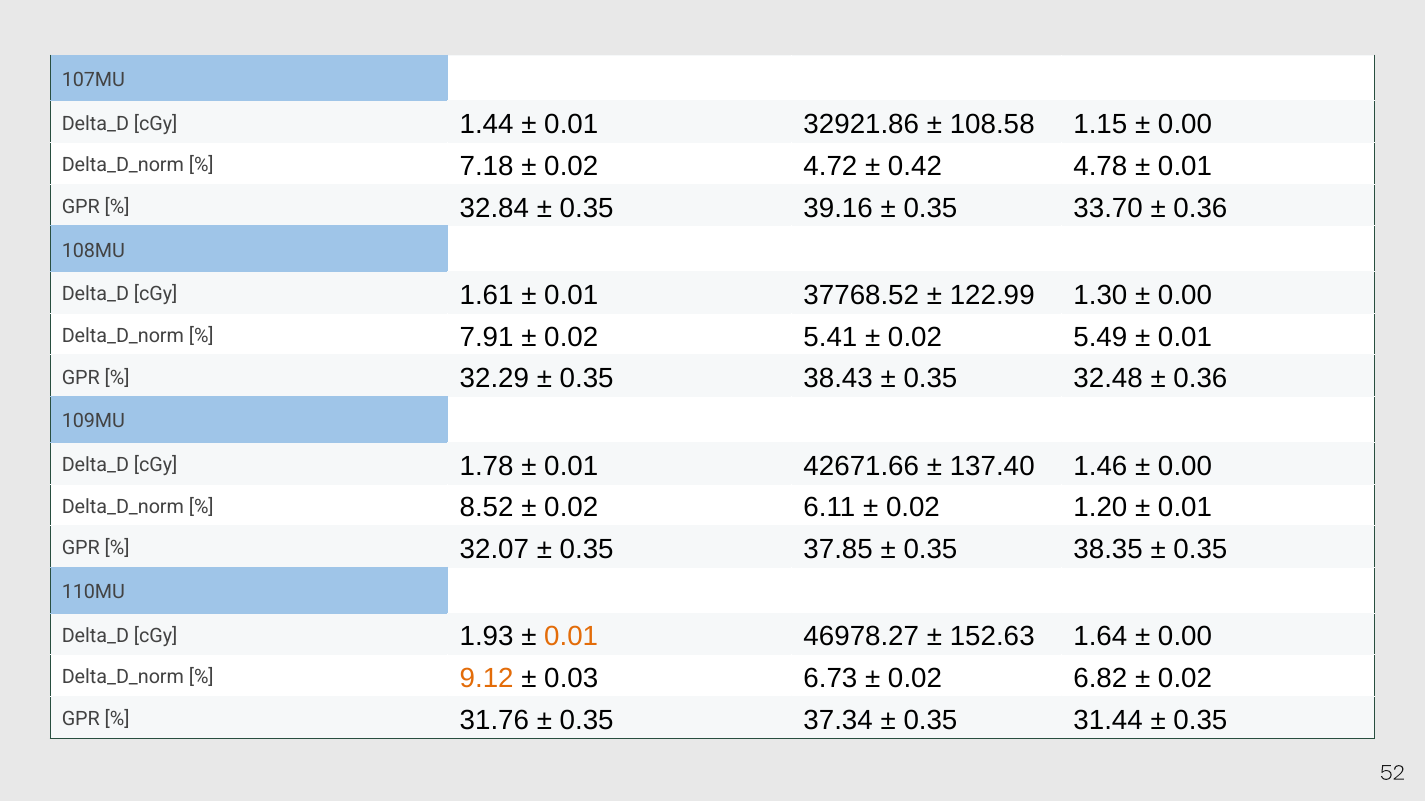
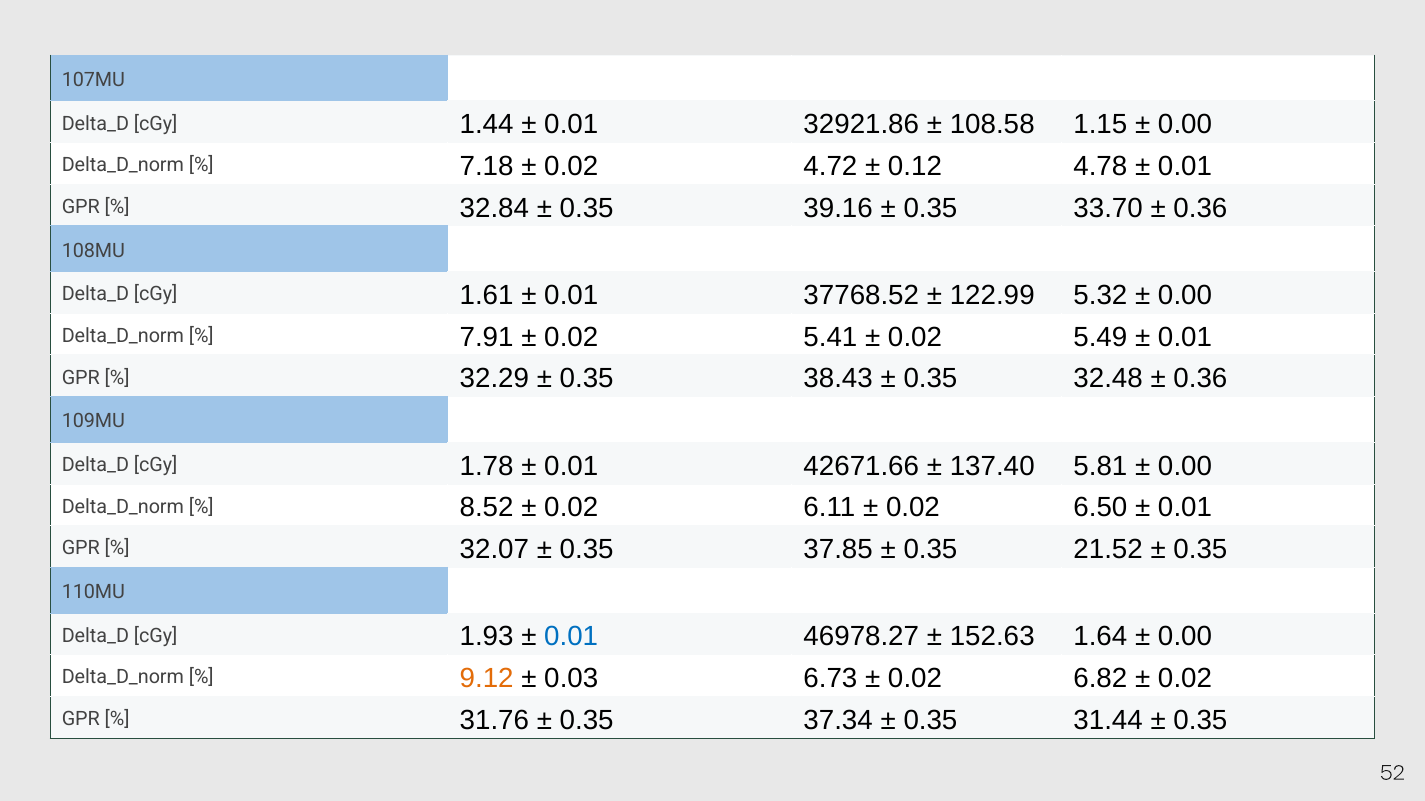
0.42: 0.42 -> 0.12 (915, 166)
1.30: 1.30 -> 5.32 (1100, 295)
1.46: 1.46 -> 5.81 (1100, 466)
1.20: 1.20 -> 6.50 (1100, 508)
38.35: 38.35 -> 21.52 (1108, 550)
0.01 colour: orange -> blue (571, 637)
